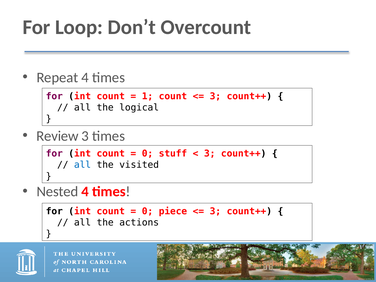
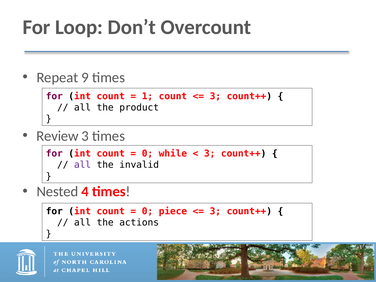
Repeat 4: 4 -> 9 (85, 77)
logical: logical -> product (139, 108)
stuff: stuff -> while (173, 154)
all colour: blue -> purple (83, 165)
visited: visited -> invalid (139, 165)
